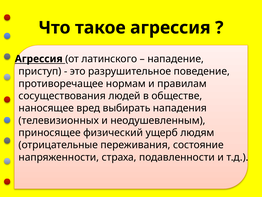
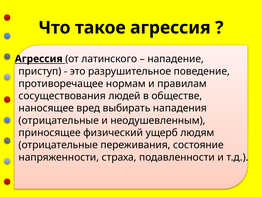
телевизионных: телевизионных -> отрицательные (59, 120)
